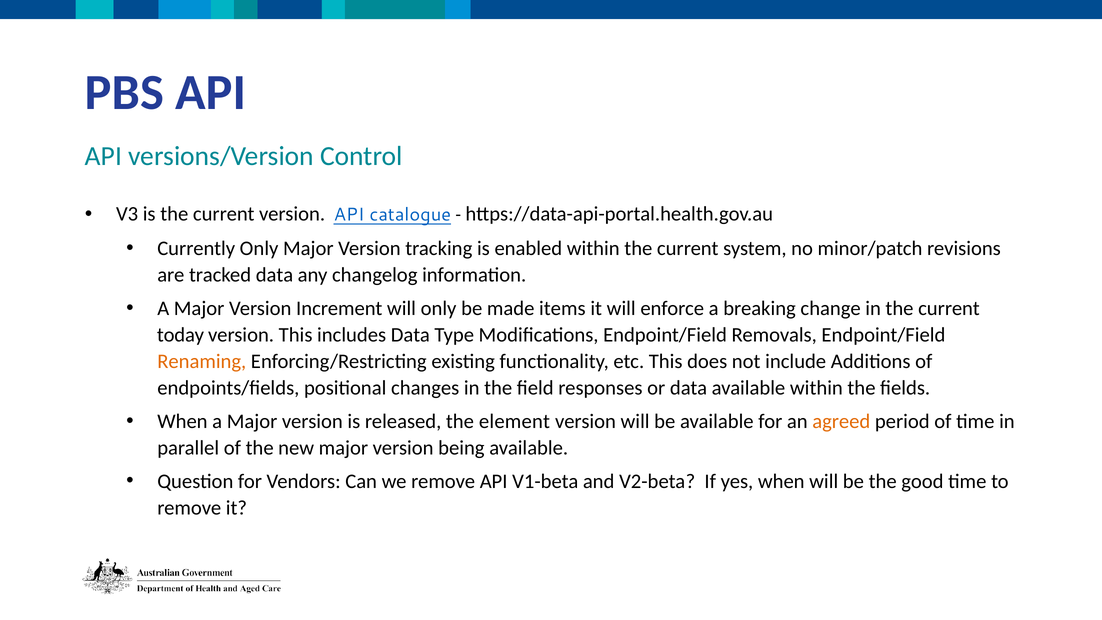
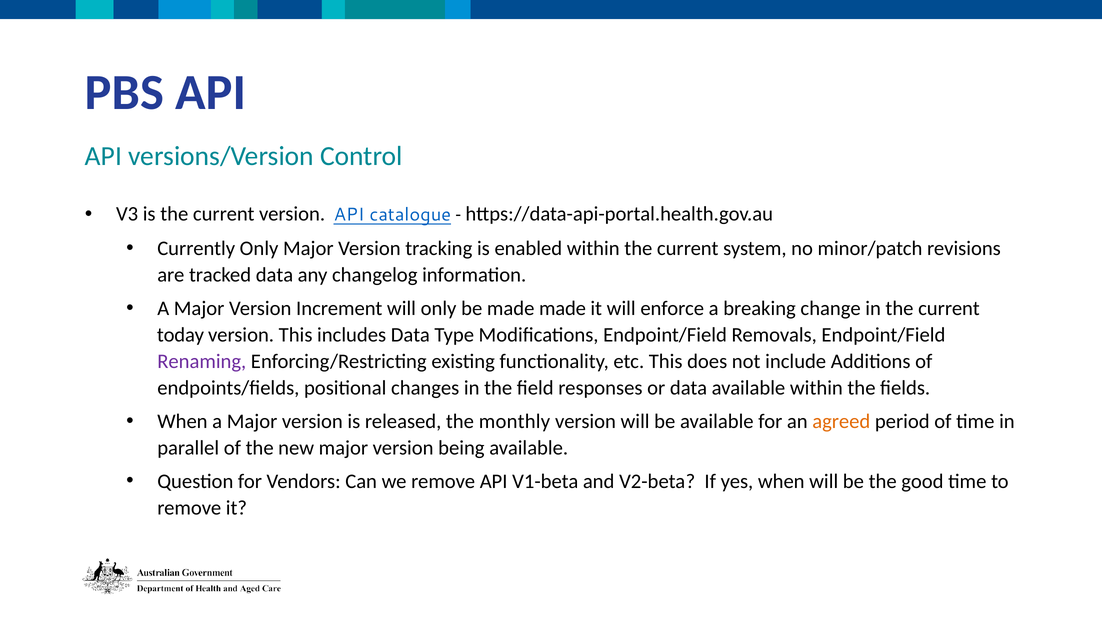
made items: items -> made (562, 308)
Renaming colour: orange -> purple (202, 361)
element: element -> monthly (514, 421)
